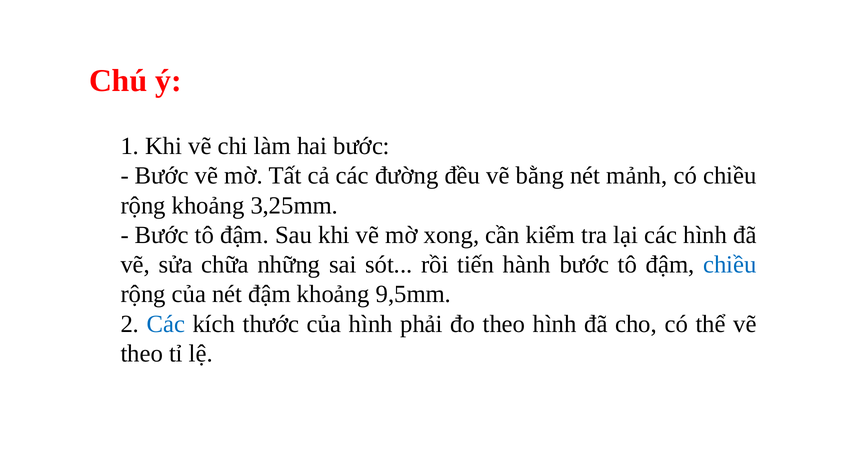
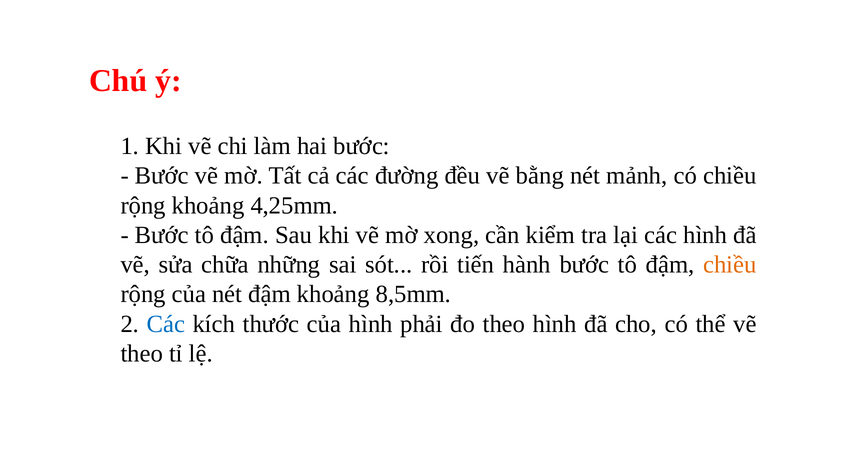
3,25mm: 3,25mm -> 4,25mm (294, 206)
chiều colour: blue -> orange (730, 265)
9,5mm: 9,5mm -> 8,5mm (413, 295)
